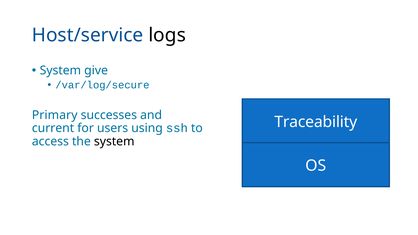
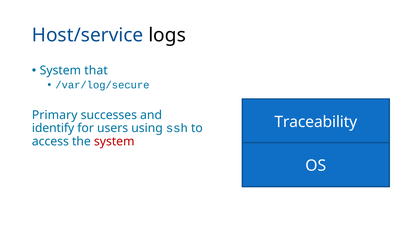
give: give -> that (96, 71)
current: current -> identify (53, 128)
system colour: black -> red (114, 141)
